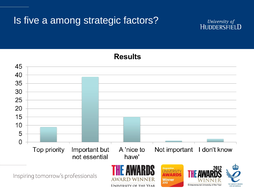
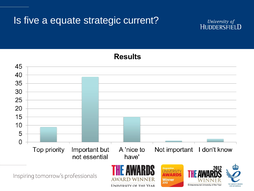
among: among -> equate (65, 20)
factors: factors -> current (141, 20)
